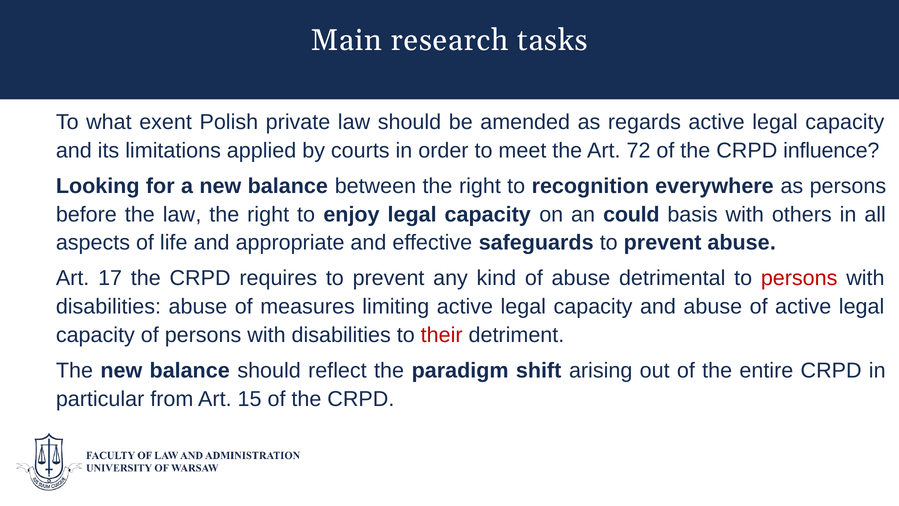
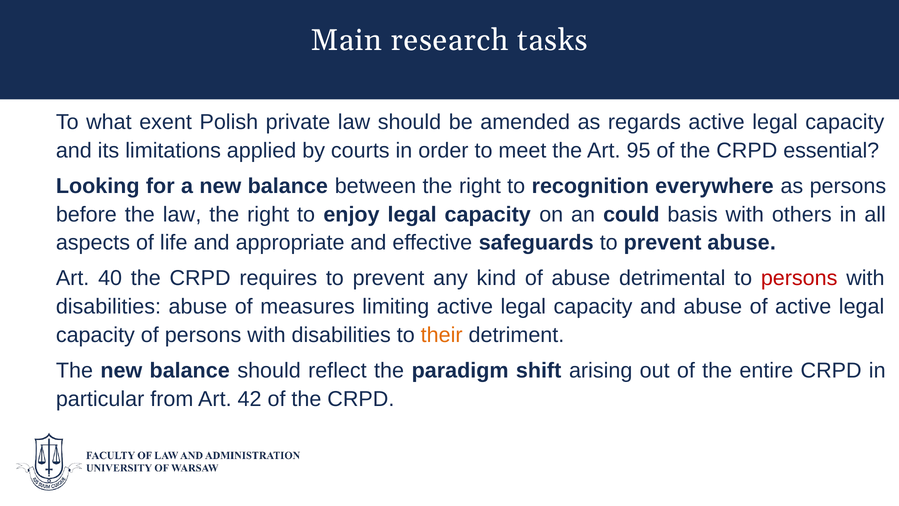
72: 72 -> 95 (638, 150)
influence: influence -> essential (831, 150)
17: 17 -> 40 (110, 278)
their colour: red -> orange (442, 335)
15: 15 -> 42 (250, 399)
